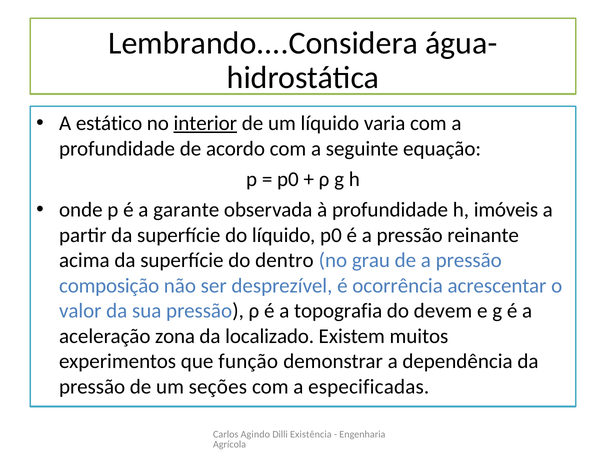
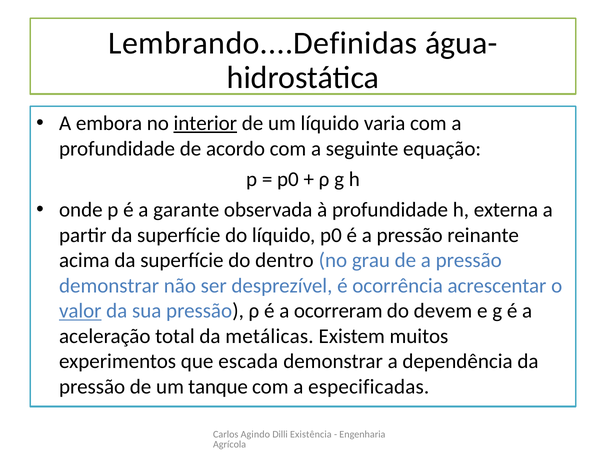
Lembrando....Considera: Lembrando....Considera -> Lembrando....Definidas (263, 43)
estático: estático -> embora (109, 123)
imóveis: imóveis -> externa (506, 210)
composição: composição -> demonstrar (109, 285)
valor underline: none -> present (80, 311)
topografia: topografia -> ocorreram (338, 311)
zona: zona -> total (175, 336)
localizado: localizado -> metálicas (269, 336)
função: função -> escada (248, 361)
seções: seções -> tanque (218, 386)
